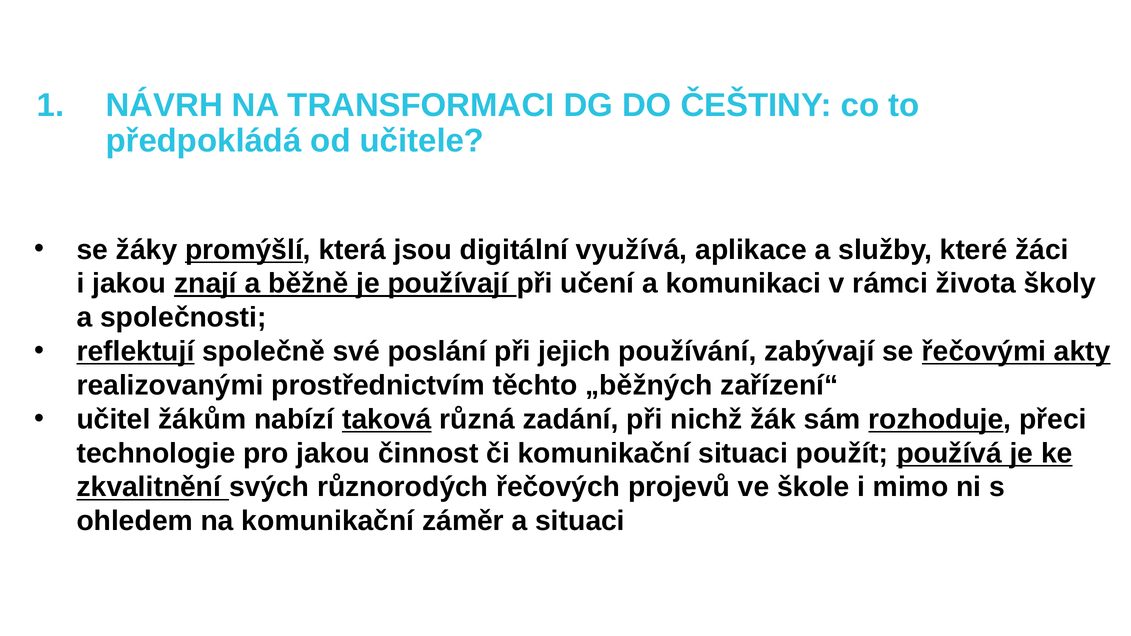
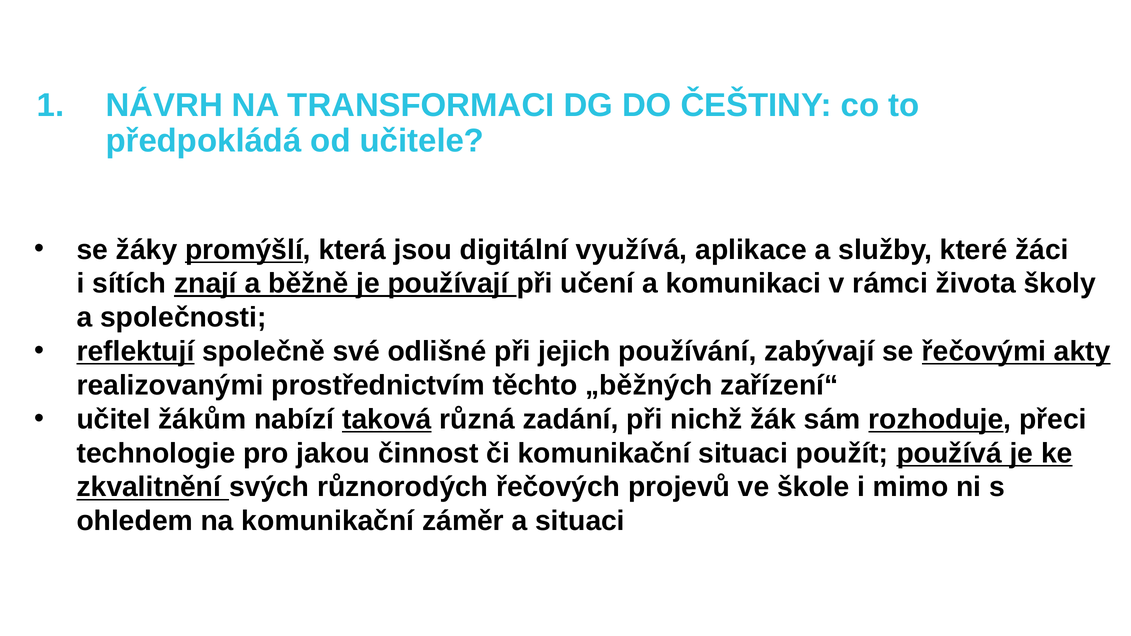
i jakou: jakou -> sítích (129, 284)
poslání: poslání -> odlišné (437, 352)
